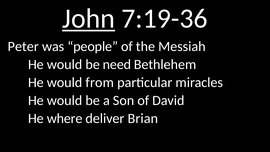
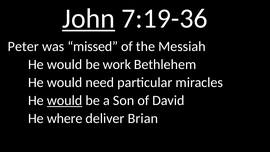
people: people -> missed (93, 46)
need: need -> work (117, 64)
from: from -> need (100, 82)
would underline: none -> present (65, 100)
